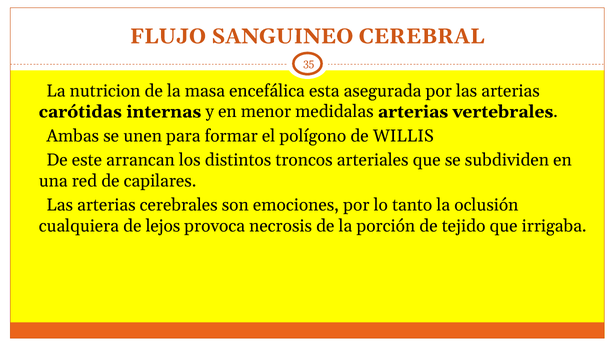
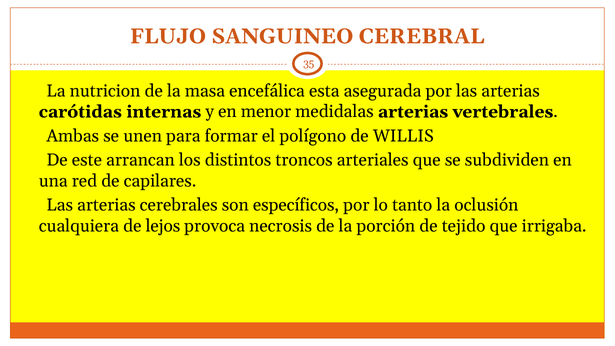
emociones: emociones -> específicos (296, 205)
